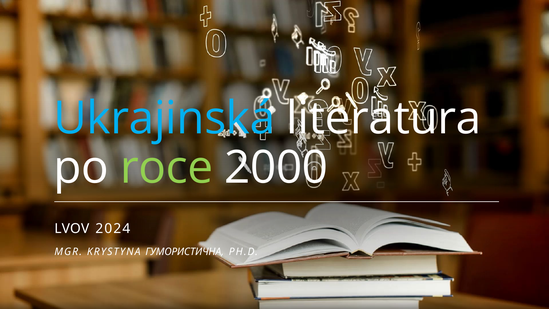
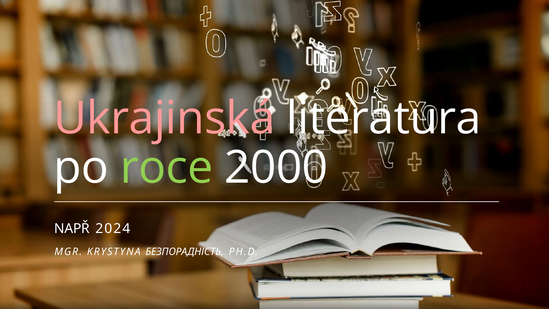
Ukrajinská colour: light blue -> pink (164, 118)
LVOV: LVOV -> NAPŘ (72, 228)
ГУМОРИСТИЧНА: ГУМОРИСТИЧНА -> БЕЗПОРАДНІСТЬ (185, 252)
